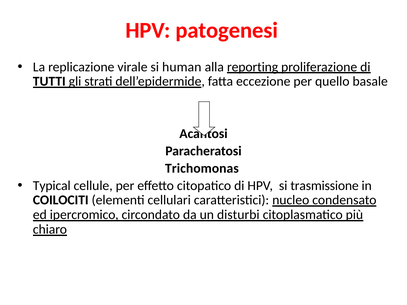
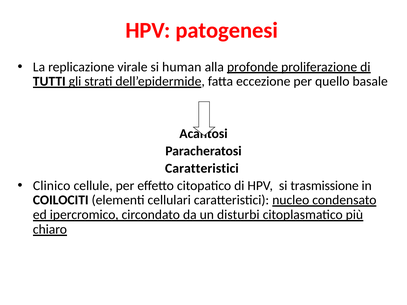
reporting: reporting -> profonde (253, 67)
Trichomonas: Trichomonas -> Caratteristici (202, 168)
Typical: Typical -> Clinico (52, 186)
